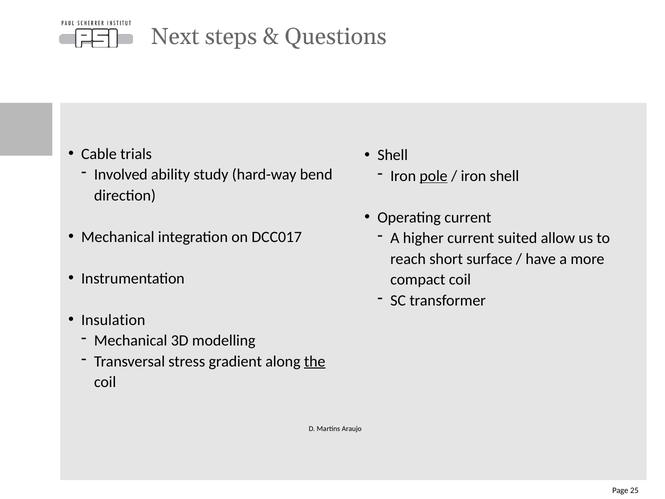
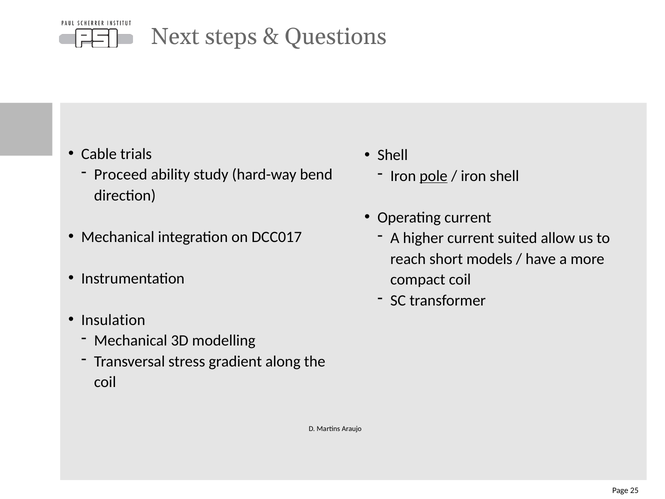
Involved: Involved -> Proceed (121, 175)
surface: surface -> models (489, 259)
the underline: present -> none (315, 361)
